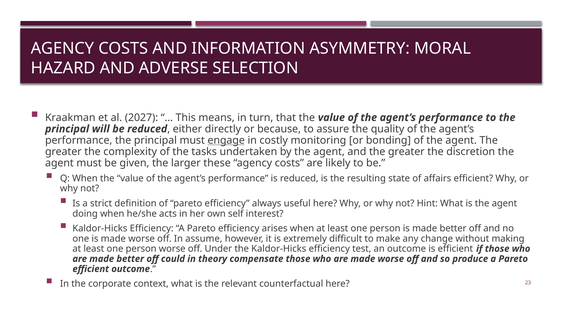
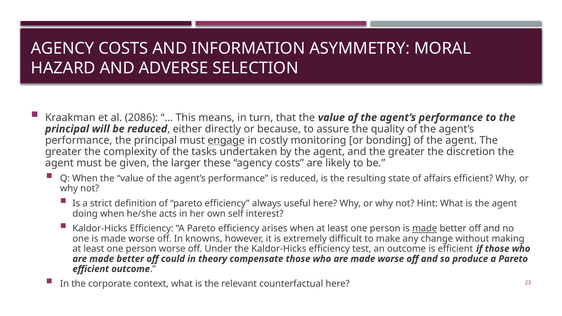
2027: 2027 -> 2086 (141, 118)
made underline: none -> present (425, 229)
assume: assume -> knowns (204, 239)
